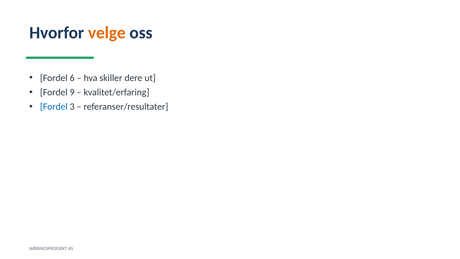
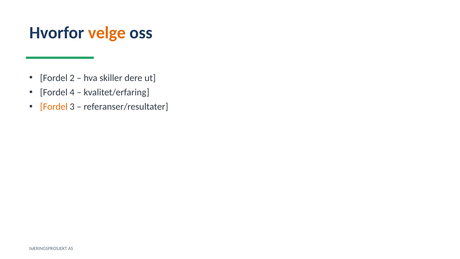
6: 6 -> 2 (72, 78)
9: 9 -> 4 (72, 92)
Fordel colour: blue -> orange (54, 107)
